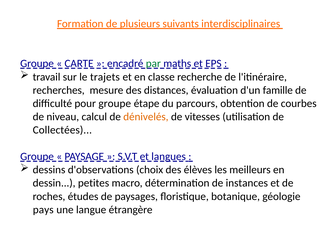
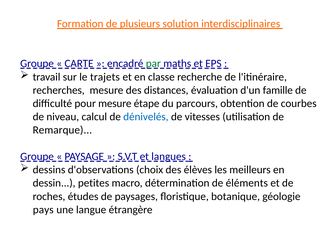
suivants: suivants -> solution (181, 24)
pour groupe: groupe -> mesure (115, 103)
dénivelés colour: orange -> blue (146, 117)
Collectées: Collectées -> Remarque (62, 130)
instances: instances -> éléments (247, 183)
